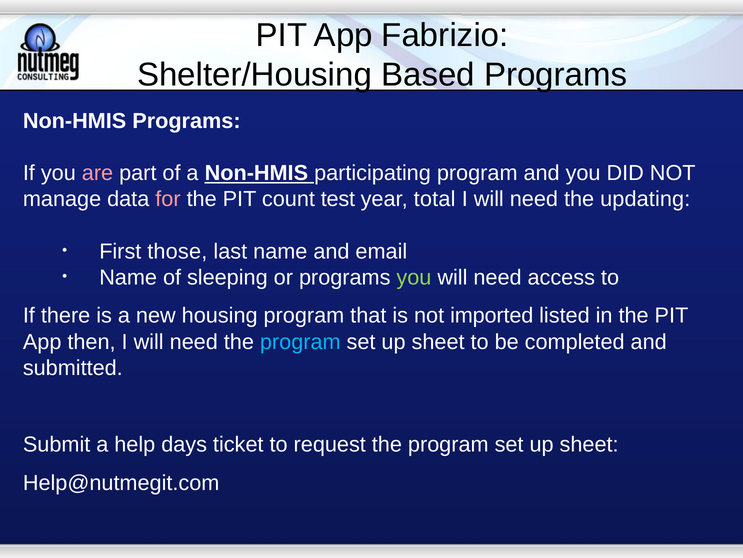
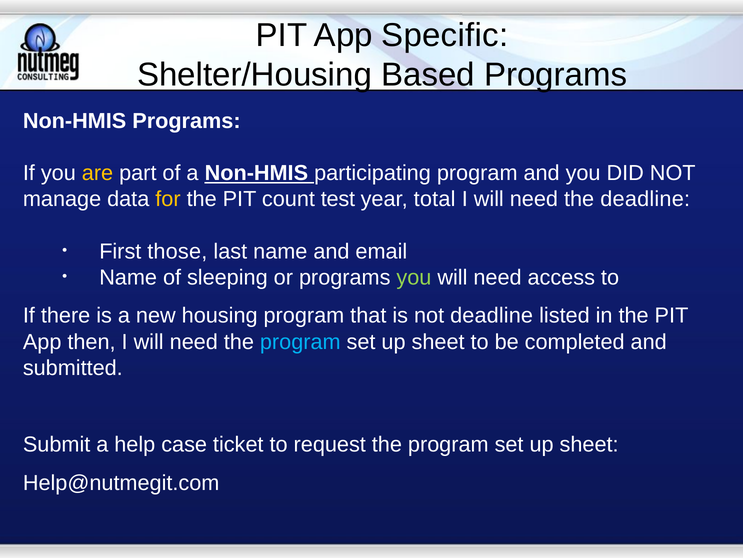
Fabrizio: Fabrizio -> Specific (445, 35)
are colour: pink -> yellow (97, 173)
for colour: pink -> yellow (168, 199)
the updating: updating -> deadline (645, 199)
not imported: imported -> deadline (492, 315)
days: days -> case (184, 444)
